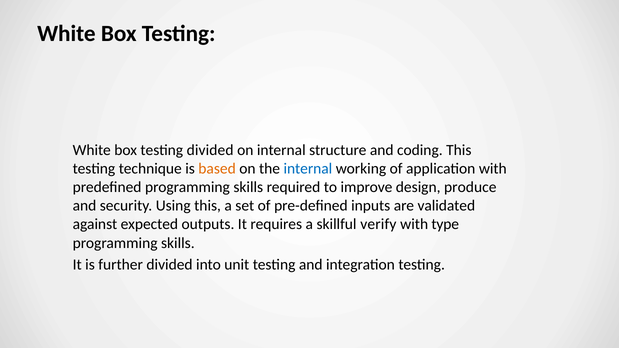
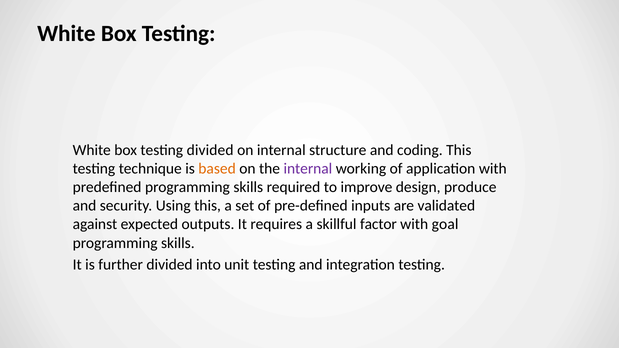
internal colour: blue -> purple (308, 169)
verify: verify -> factor (378, 225)
type: type -> goal (445, 225)
